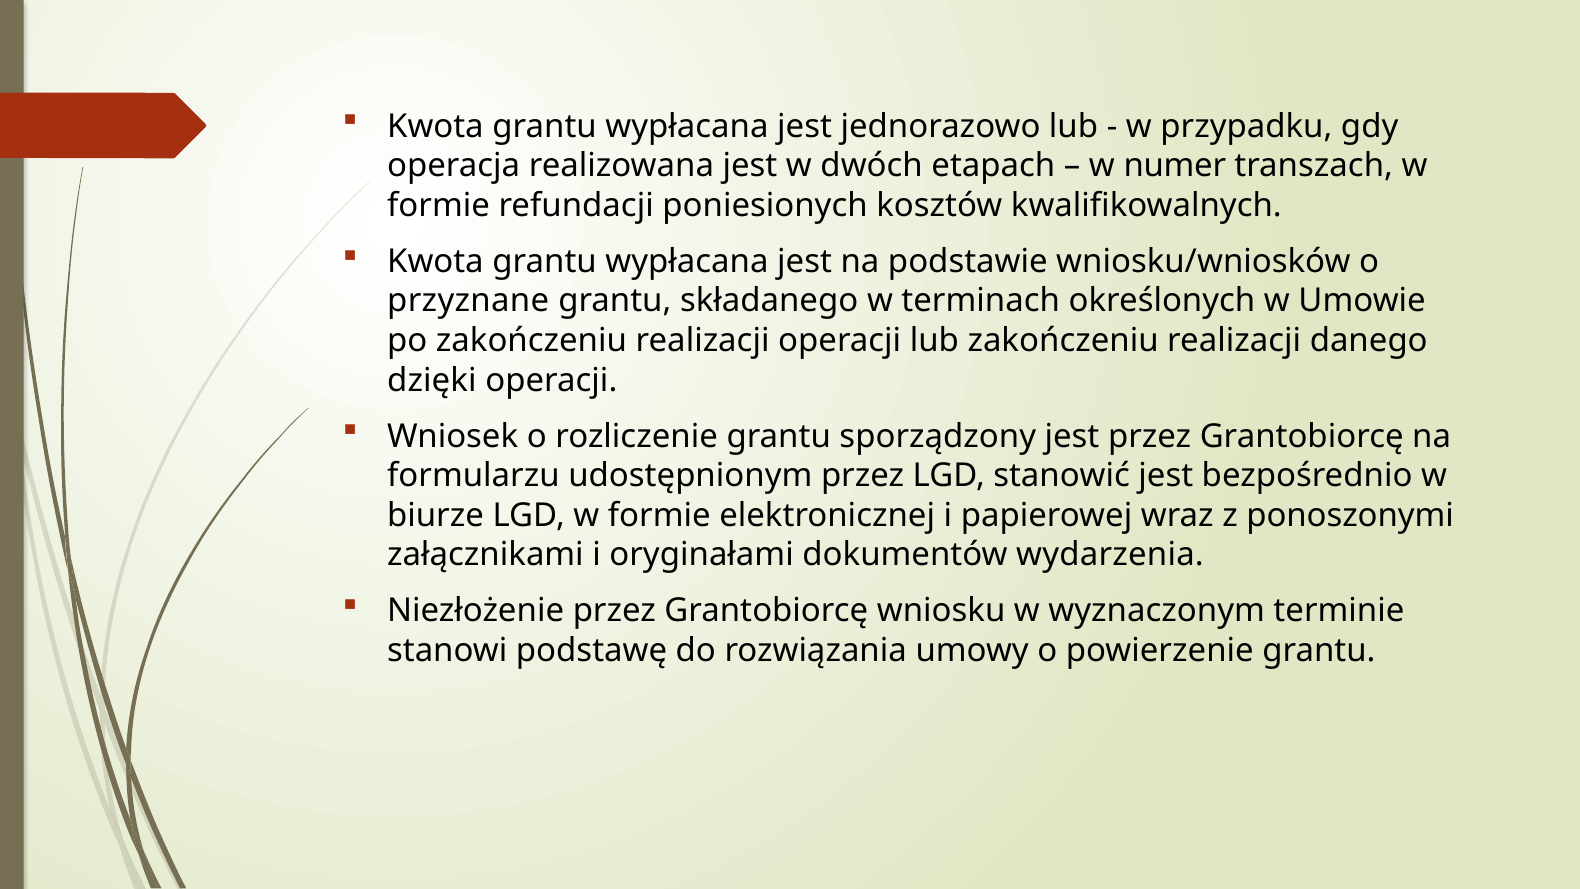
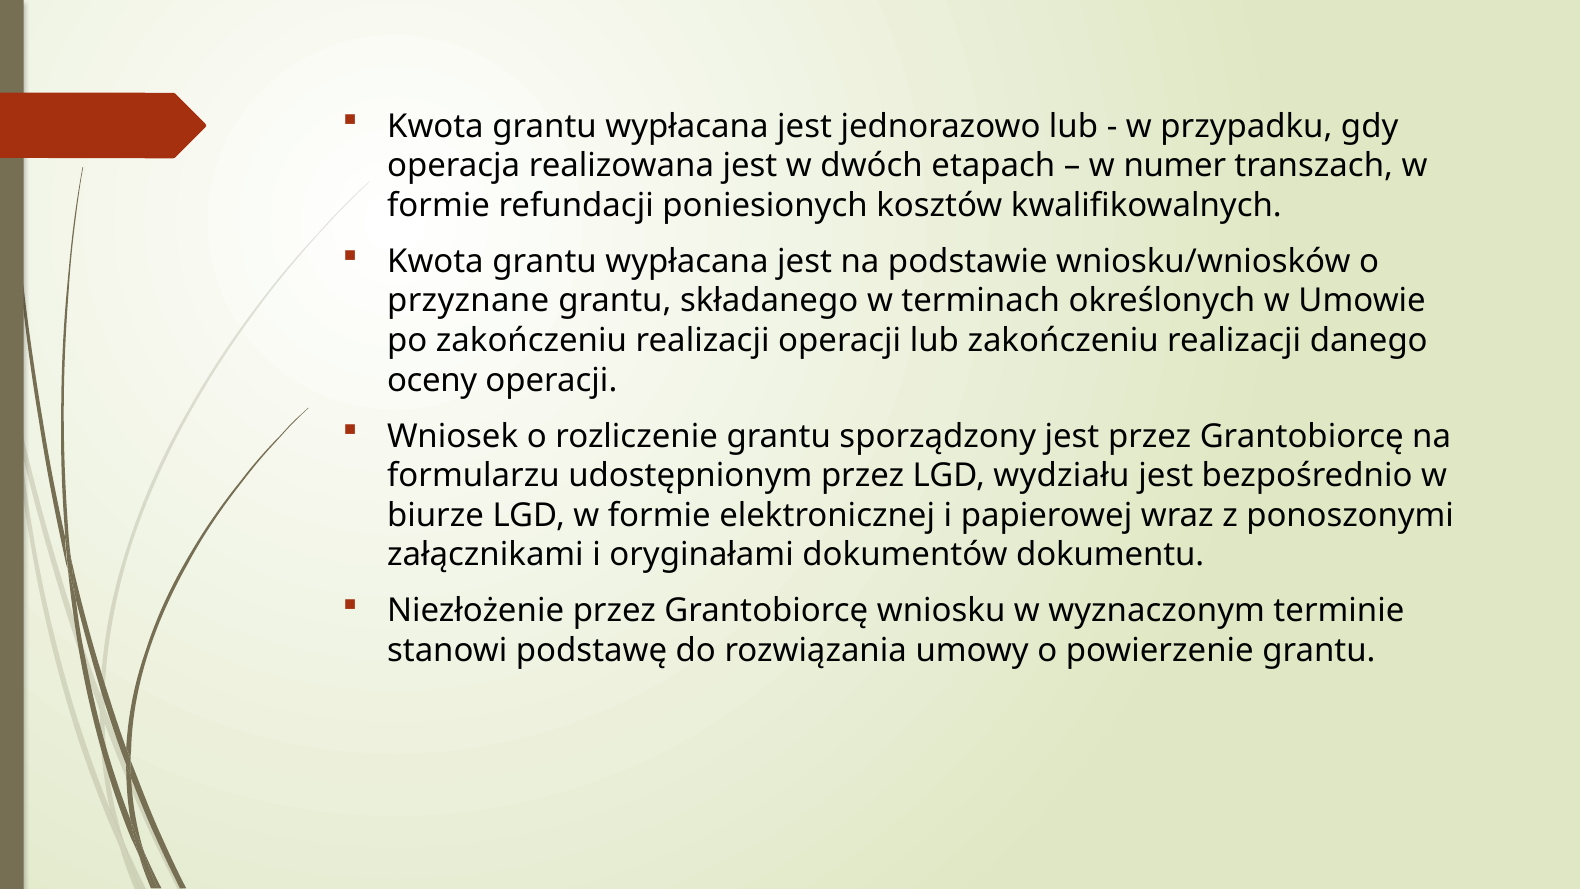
dzięki: dzięki -> oceny (432, 380)
stanowić: stanowić -> wydziału (1061, 476)
wydarzenia: wydarzenia -> dokumentu (1110, 555)
